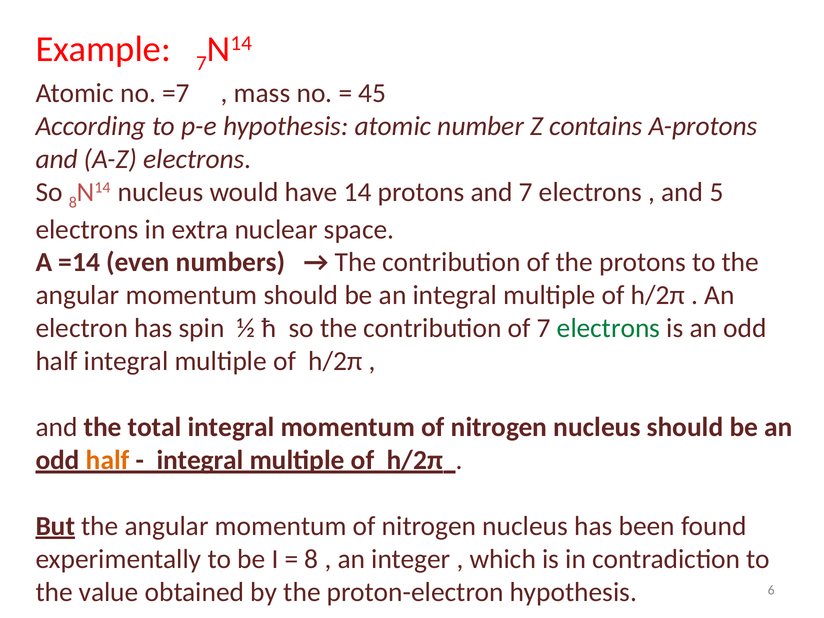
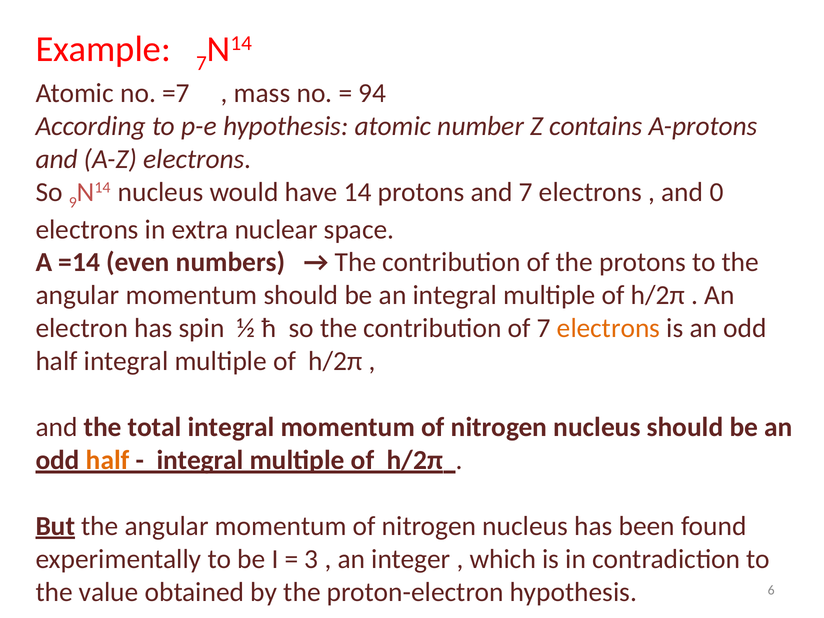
45: 45 -> 94 (372, 93)
So 8: 8 -> 9 (73, 203)
5: 5 -> 0 (717, 192)
electrons colour: green -> orange (609, 328)
8: 8 -> 3 (311, 559)
